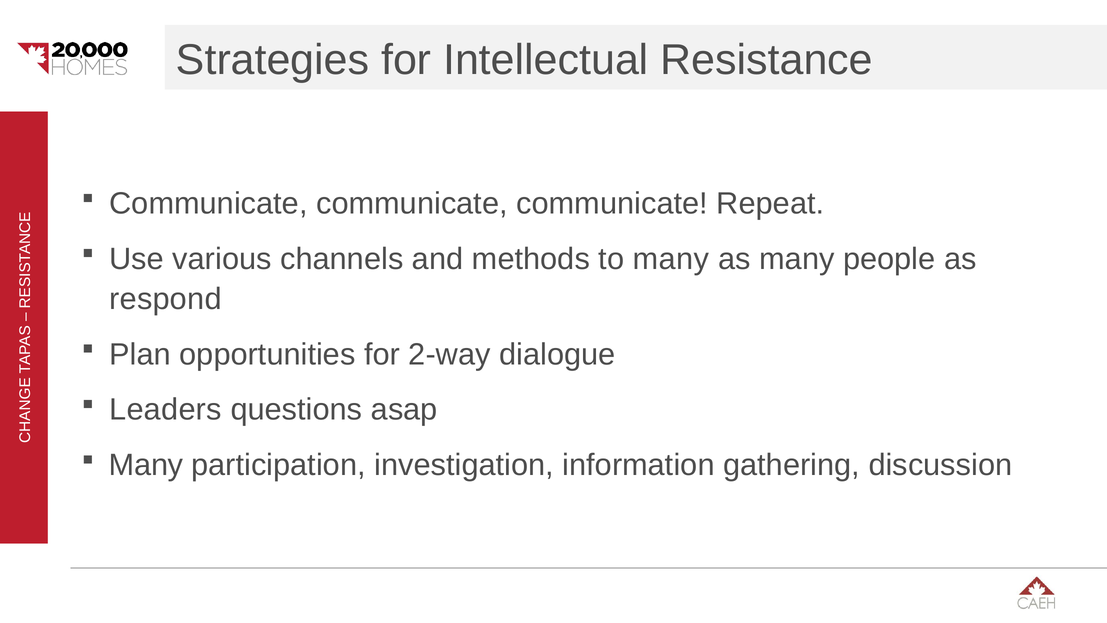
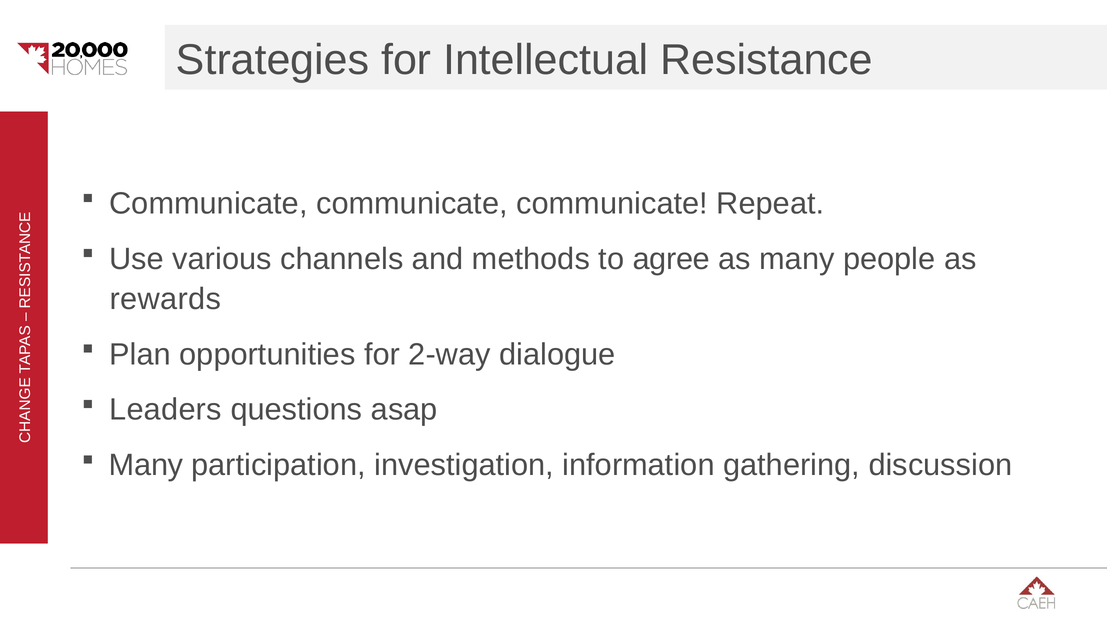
to many: many -> agree (671, 259)
respond: respond -> rewards (165, 299)
